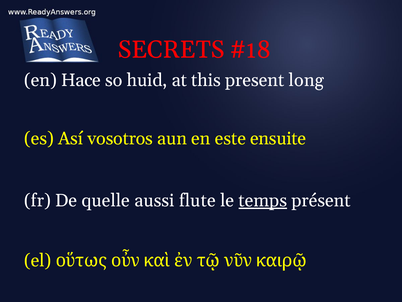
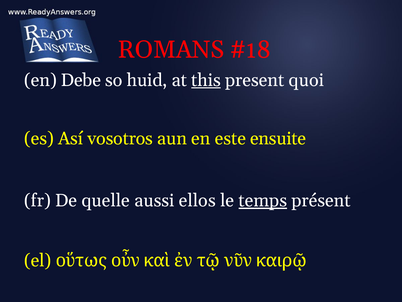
SECRETS: SECRETS -> ROMANS (171, 50)
Hace: Hace -> Debe (81, 80)
this underline: none -> present (206, 80)
long: long -> quoi (306, 80)
flute: flute -> ellos (197, 200)
